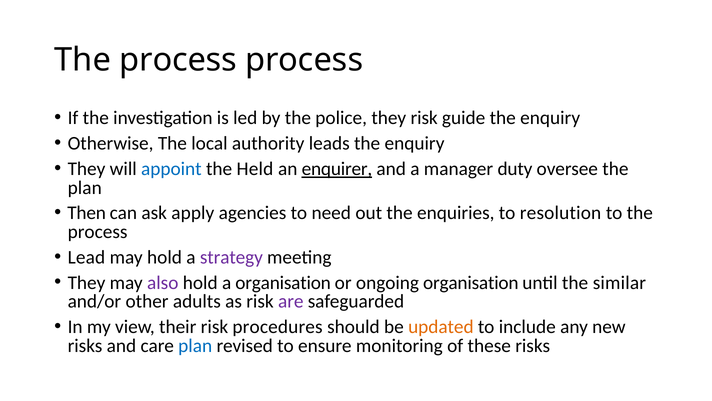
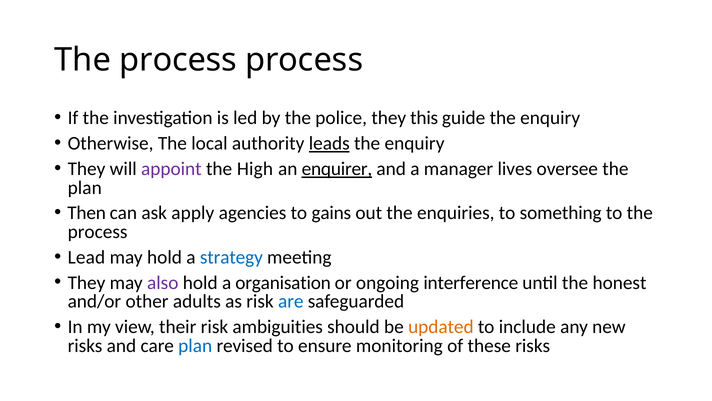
they risk: risk -> this (424, 118)
leads underline: none -> present (329, 143)
appoint colour: blue -> purple (171, 169)
Held: Held -> High (255, 169)
duty: duty -> lives (515, 169)
need: need -> gains (331, 213)
resolution: resolution -> something (561, 213)
strategy colour: purple -> blue (231, 257)
ongoing organisation: organisation -> interference (471, 282)
similar: similar -> honest (619, 282)
are colour: purple -> blue (291, 301)
procedures: procedures -> ambiguities (278, 326)
